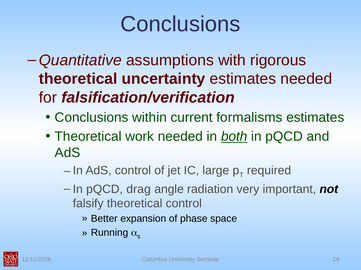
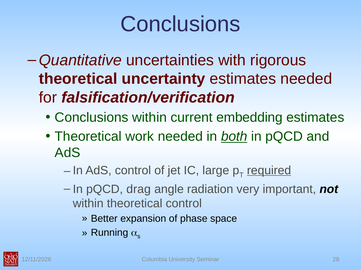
assumptions: assumptions -> uncertainties (170, 60)
formalisms: formalisms -> embedding (250, 118)
required underline: none -> present (269, 171)
falsify: falsify -> within (88, 204)
